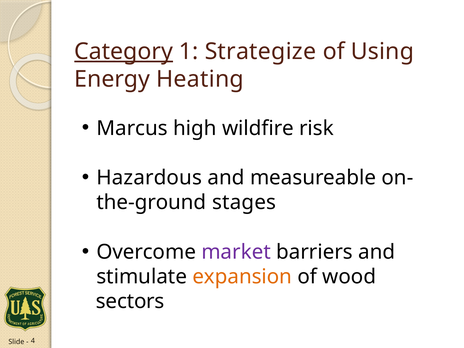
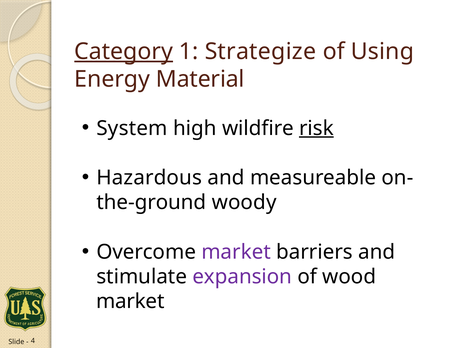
Heating: Heating -> Material (200, 79)
Marcus: Marcus -> System (132, 128)
risk underline: none -> present (316, 128)
stages: stages -> woody (244, 202)
expansion colour: orange -> purple (242, 277)
sectors: sectors -> market (130, 301)
